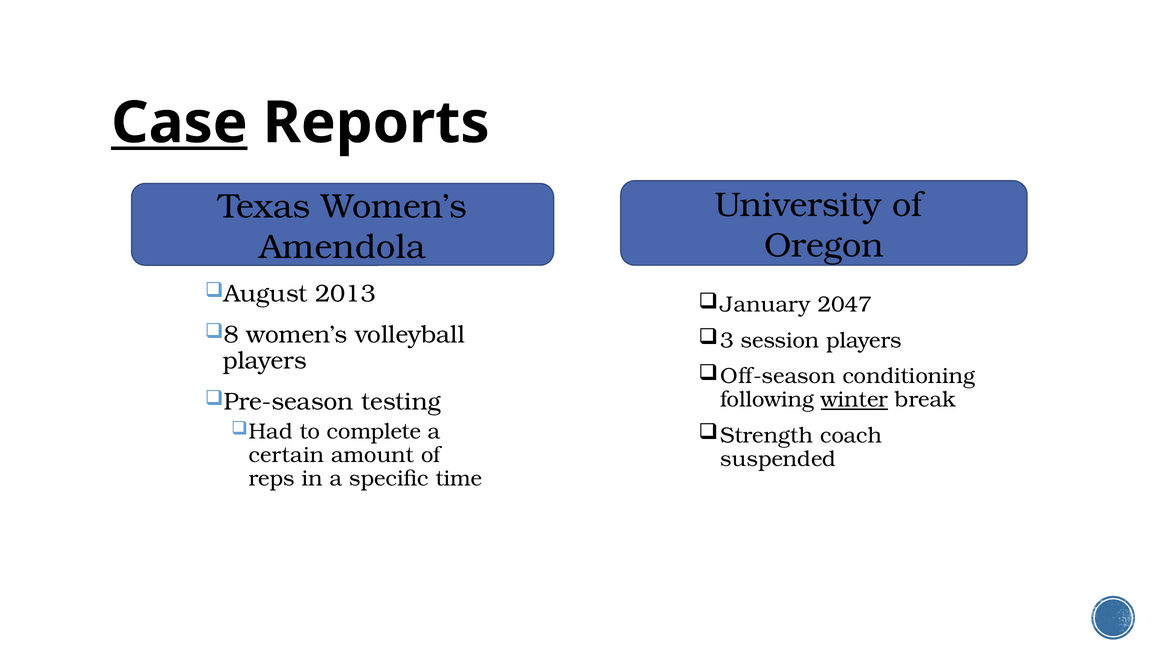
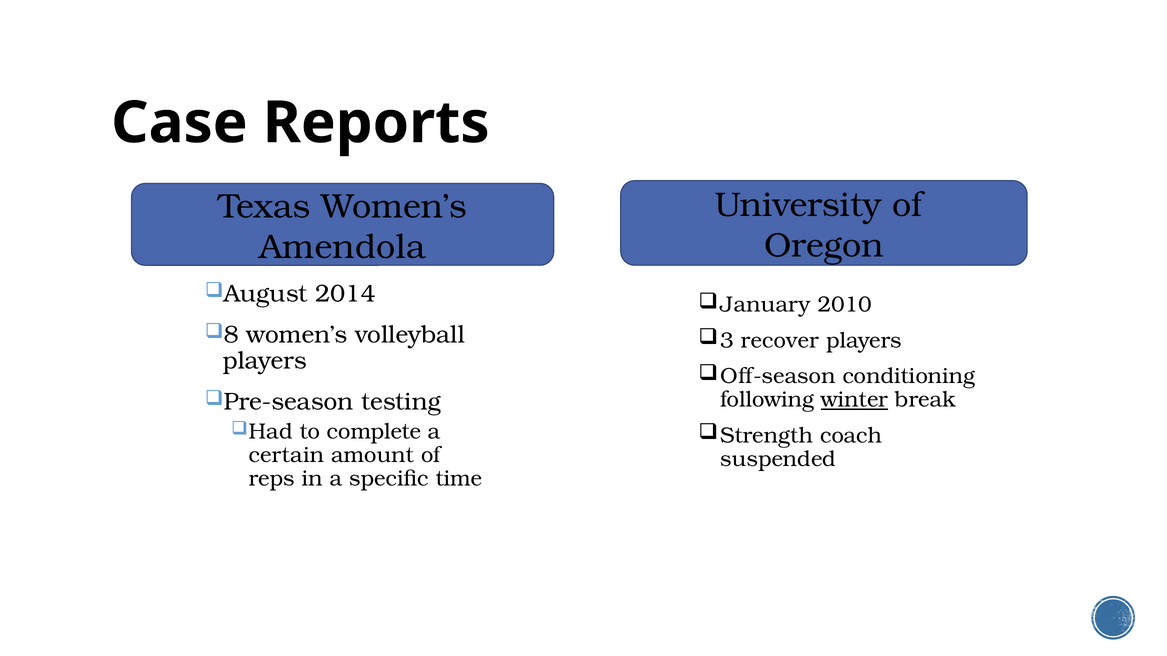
Case underline: present -> none (179, 123)
2013: 2013 -> 2014 (345, 294)
2047: 2047 -> 2010 (845, 305)
session: session -> recover (780, 341)
